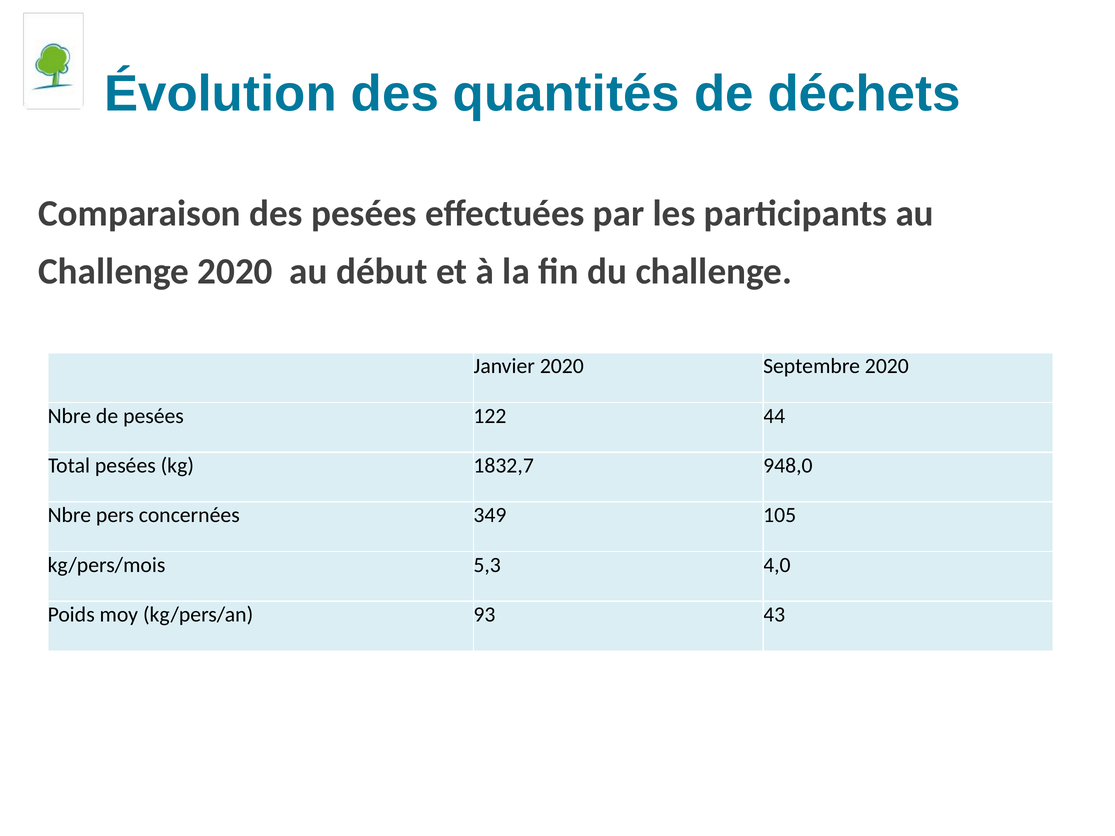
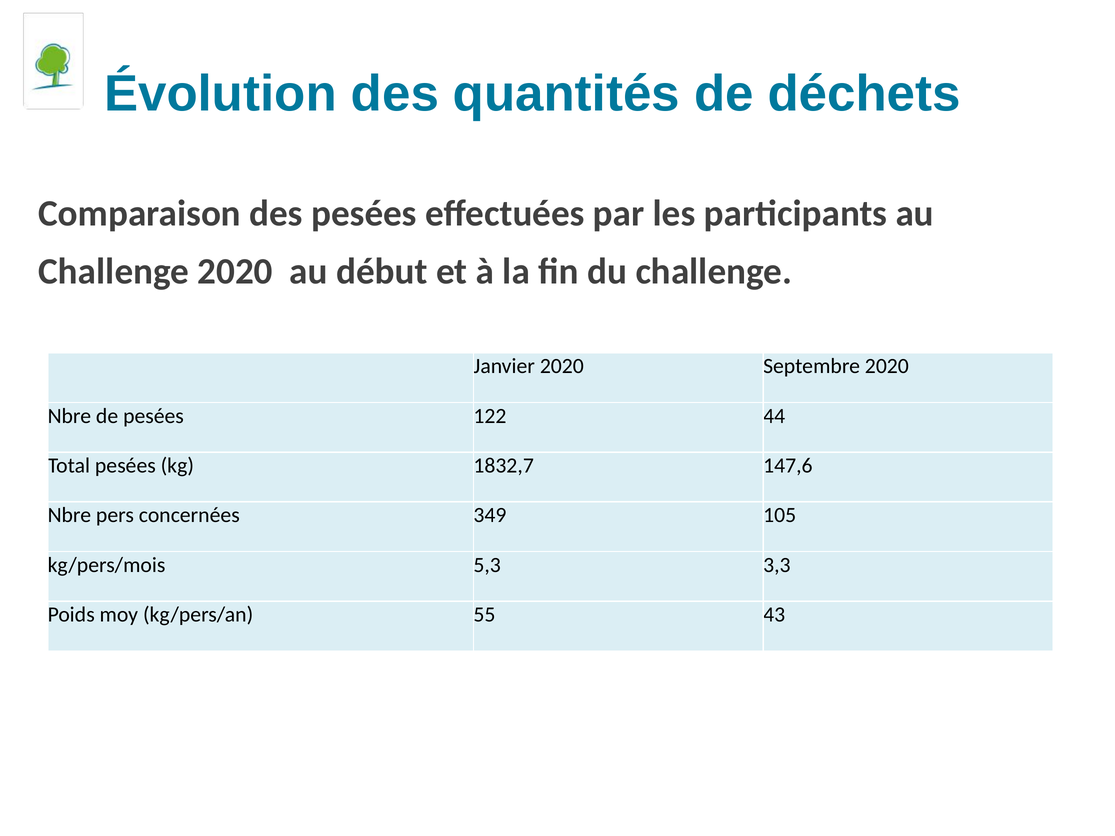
948,0: 948,0 -> 147,6 (788, 466)
4,0: 4,0 -> 3,3 (777, 565)
93: 93 -> 55 (484, 615)
